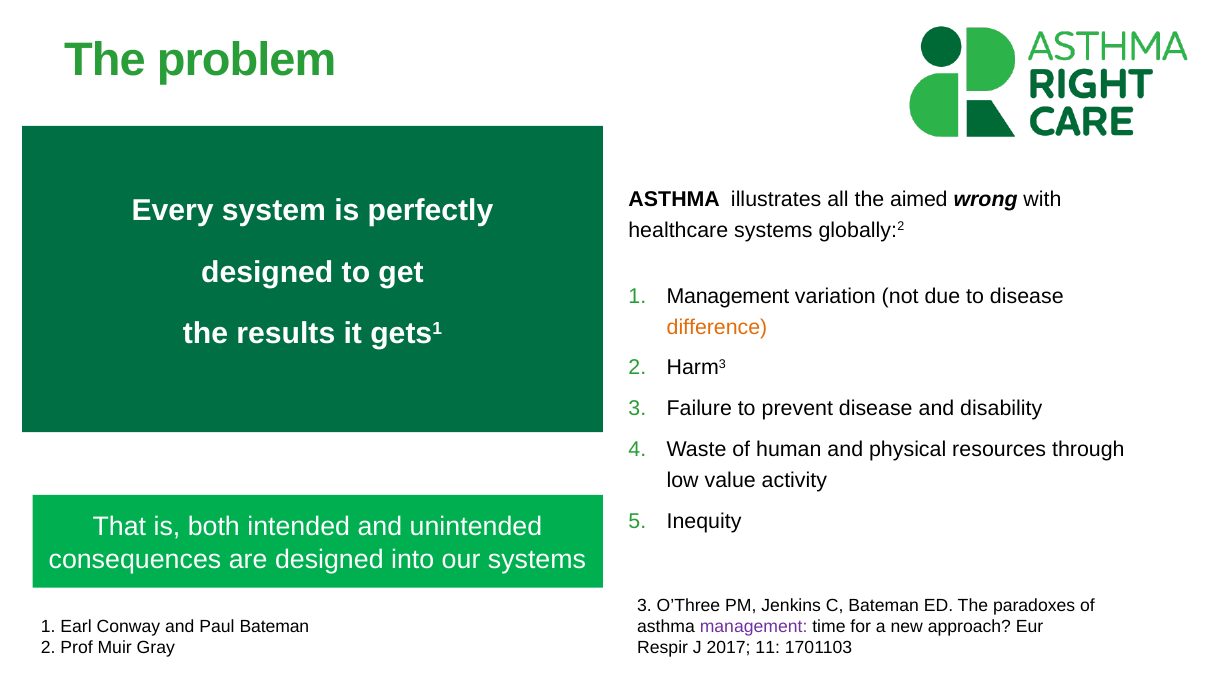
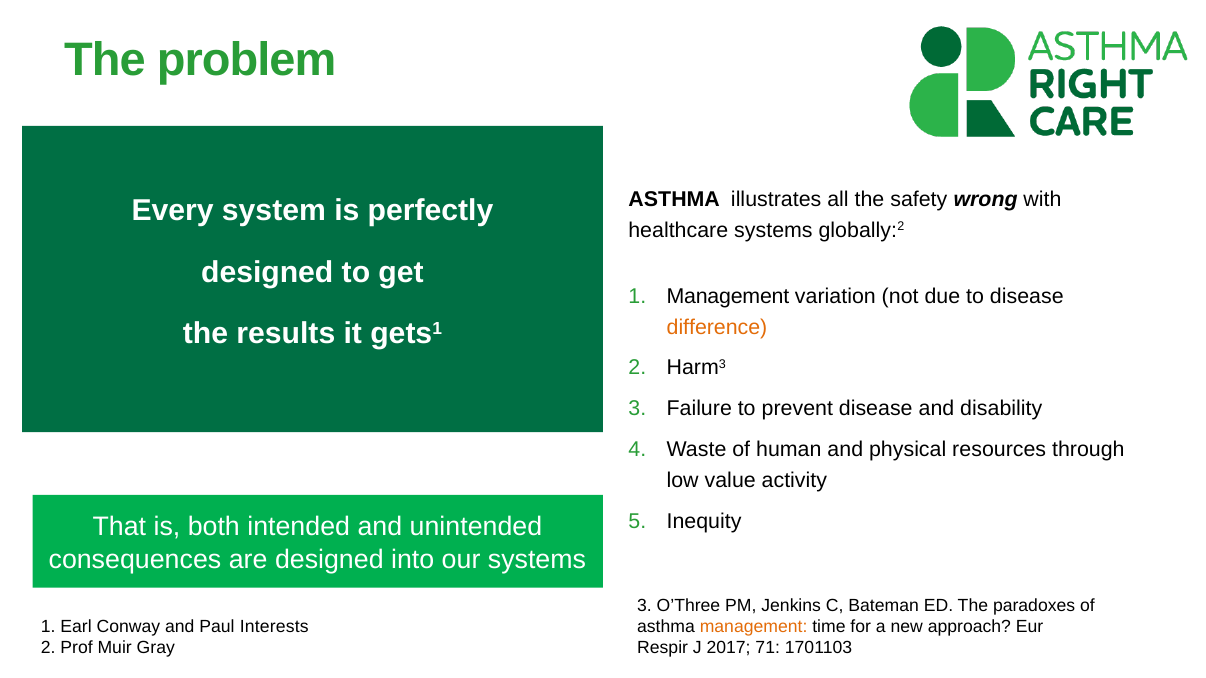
aimed: aimed -> safety (919, 199)
Paul Bateman: Bateman -> Interests (274, 627)
management colour: purple -> orange (754, 627)
11: 11 -> 71 (768, 648)
